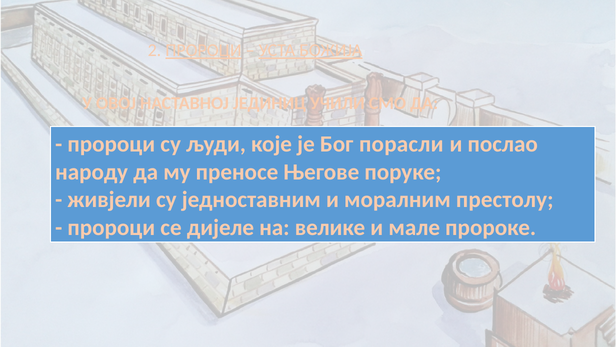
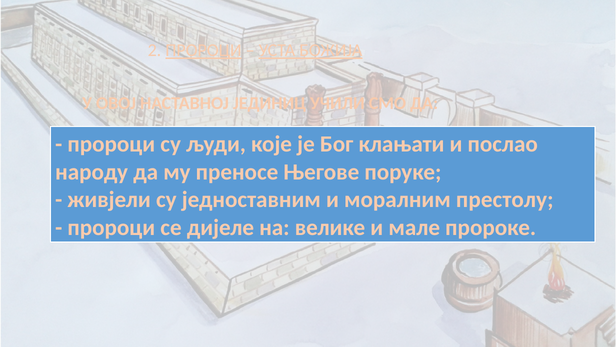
порасли: порасли -> клањати (401, 144)
